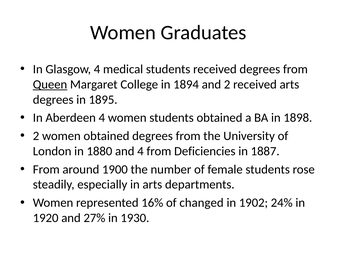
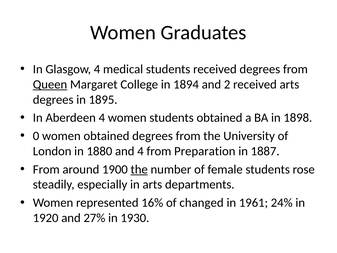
2: 2 -> 0 (36, 136)
Deficiencies: Deficiencies -> Preparation (205, 151)
the underline: none -> present (139, 169)
1902: 1902 -> 1961 (253, 203)
